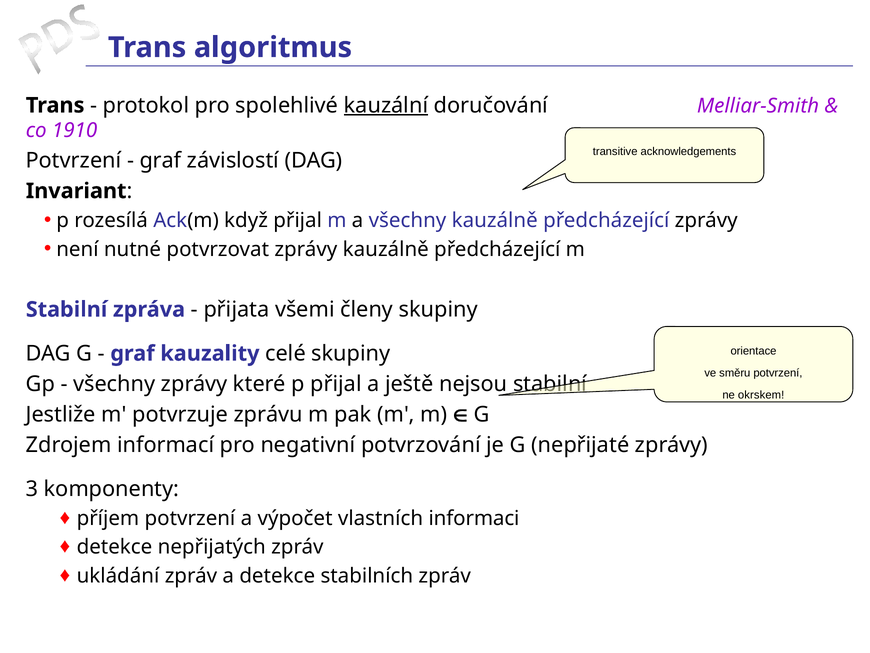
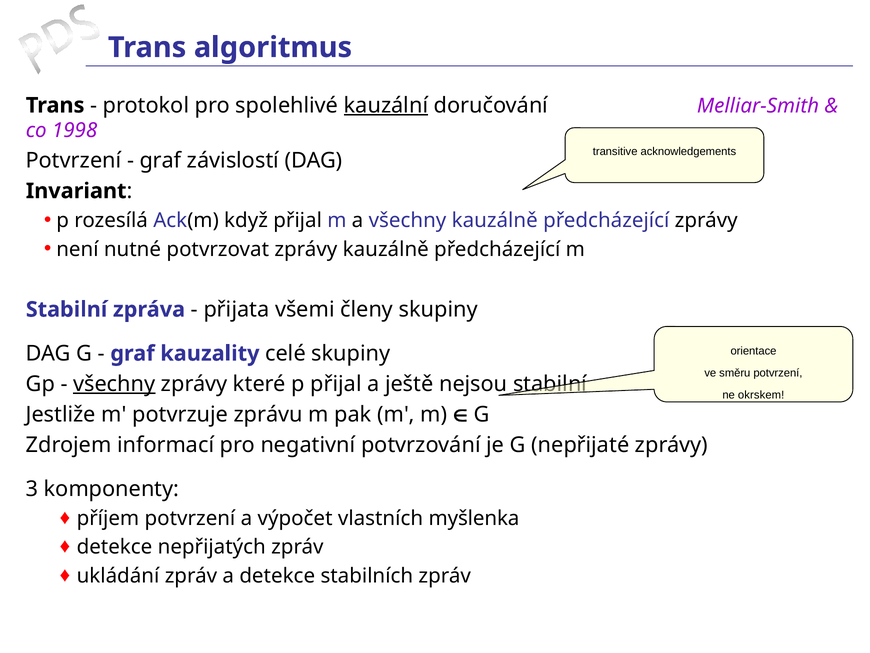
1910: 1910 -> 1998 (75, 131)
všechny underline: none -> present (114, 384)
informaci: informaci -> myšlenka (474, 518)
